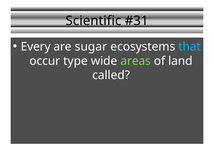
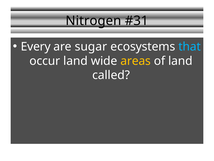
Scientific: Scientific -> Nitrogen (93, 21)
occur type: type -> land (76, 61)
areas colour: light green -> yellow (136, 61)
